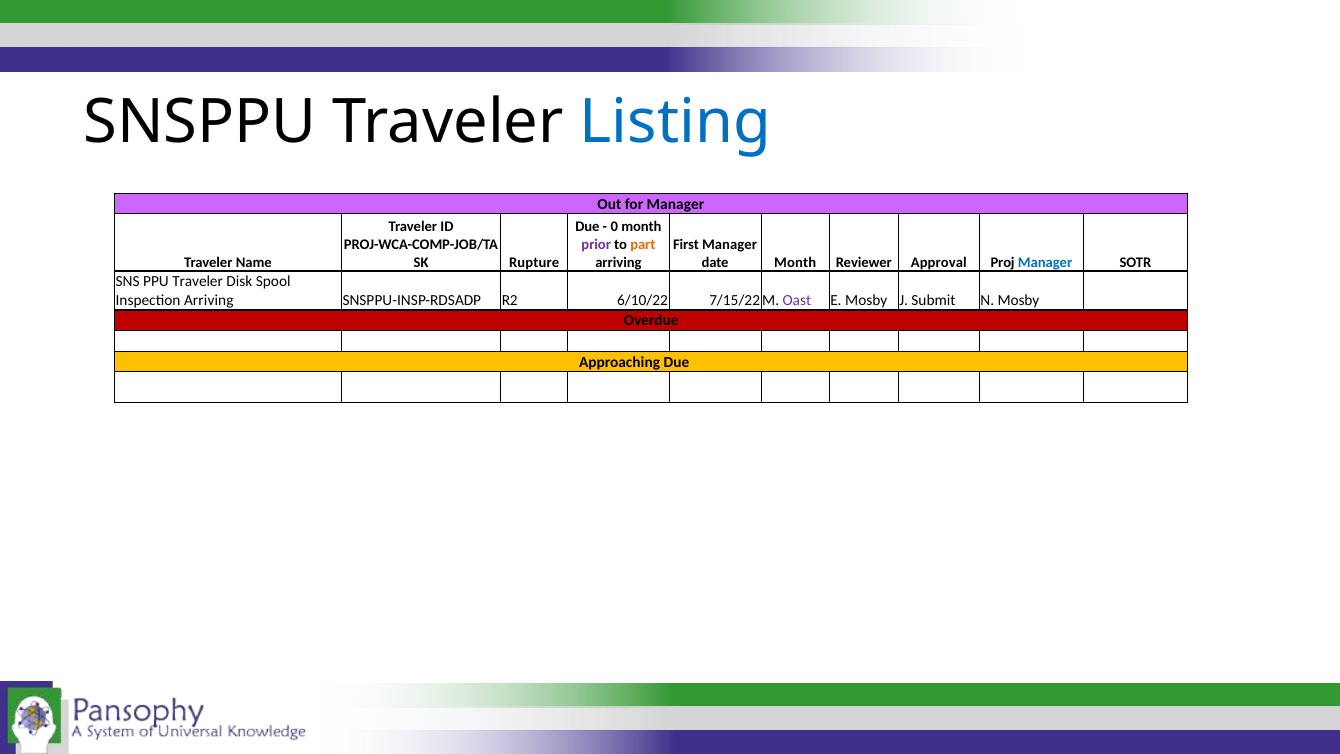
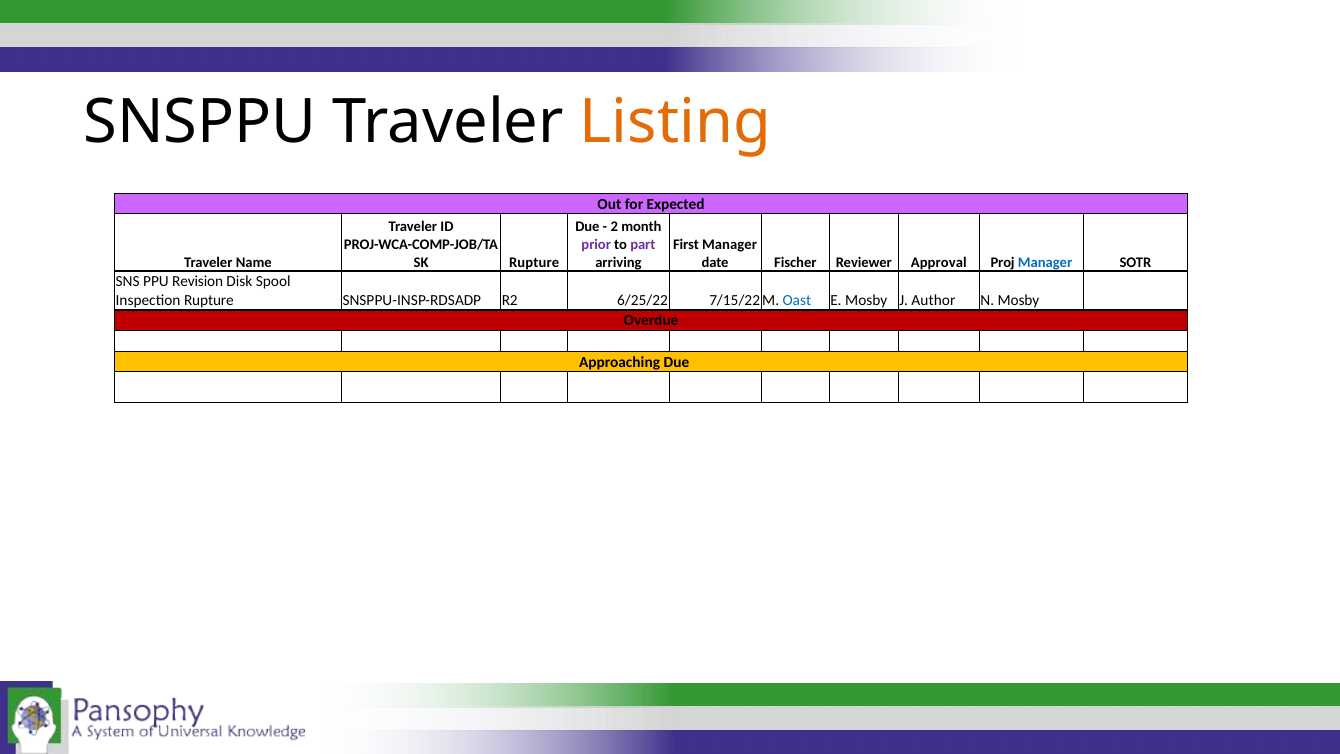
Listing colour: blue -> orange (675, 122)
for Manager: Manager -> Expected (676, 204)
0: 0 -> 2 (614, 227)
part colour: orange -> purple (643, 244)
date Month: Month -> Fischer (795, 262)
PPU Traveler: Traveler -> Revision (198, 282)
Inspection Arriving: Arriving -> Rupture (209, 301)
6/10/22: 6/10/22 -> 6/25/22 (643, 301)
Oast colour: purple -> blue (797, 301)
Submit: Submit -> Author (933, 301)
